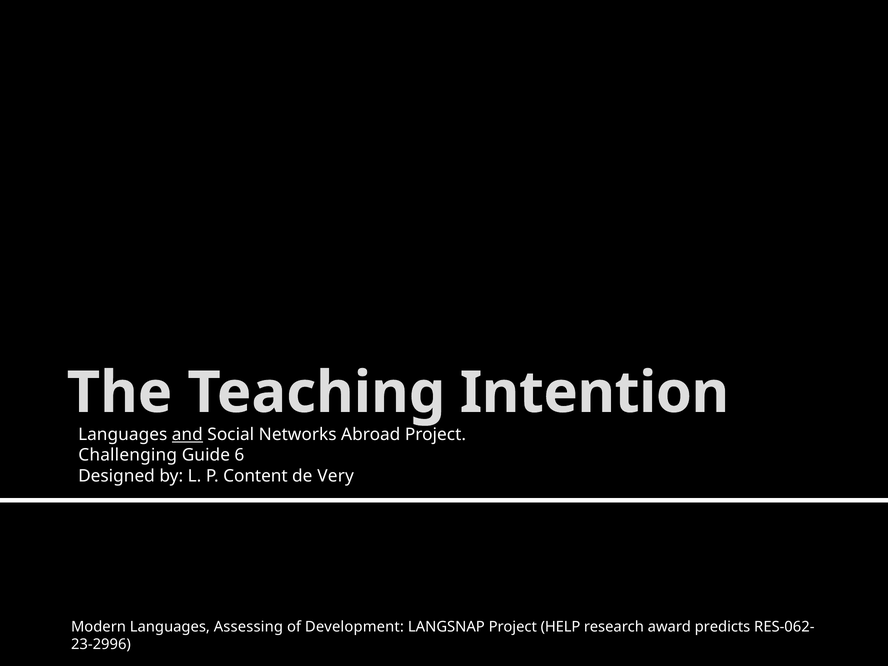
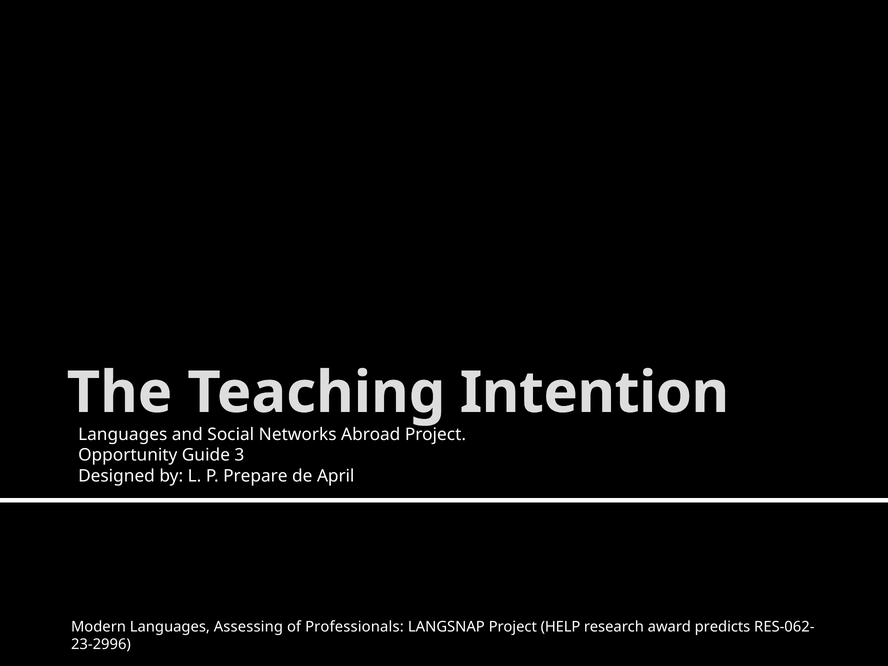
and underline: present -> none (187, 434)
Challenging: Challenging -> Opportunity (128, 455)
6: 6 -> 3 (239, 455)
Content: Content -> Prepare (255, 476)
Very: Very -> April (336, 476)
Development: Development -> Professionals (354, 627)
